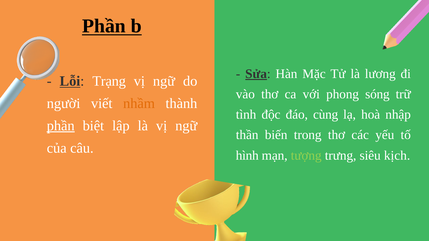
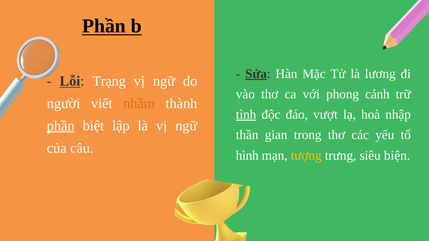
sóng: sóng -> cảnh (377, 94)
tình underline: none -> present (246, 115)
cùng: cùng -> vượt (325, 115)
biến: biến -> gian (276, 135)
tượng colour: light green -> yellow (306, 156)
kịch: kịch -> biện (397, 156)
